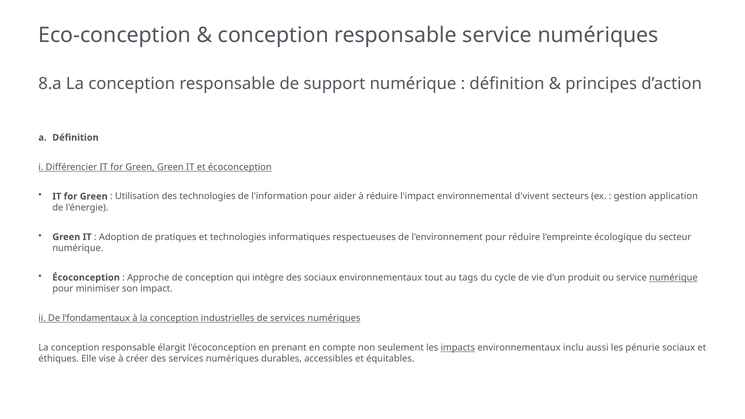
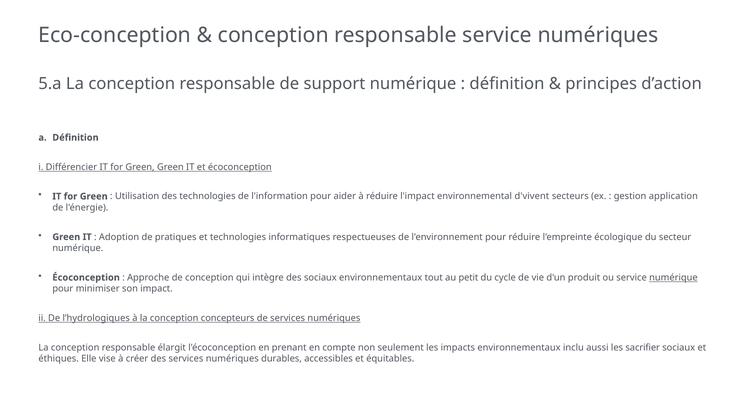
8.a: 8.a -> 5.a (50, 84)
tags: tags -> petit (468, 278)
l’fondamentaux: l’fondamentaux -> l’hydrologiques (96, 318)
industrielles: industrielles -> concepteurs (228, 318)
impacts underline: present -> none (458, 348)
pénurie: pénurie -> sacrifier (643, 348)
